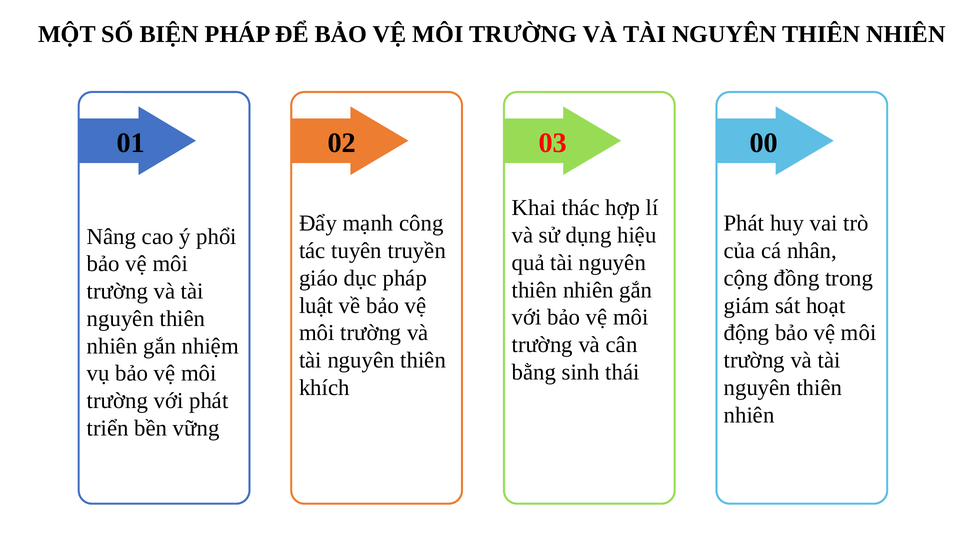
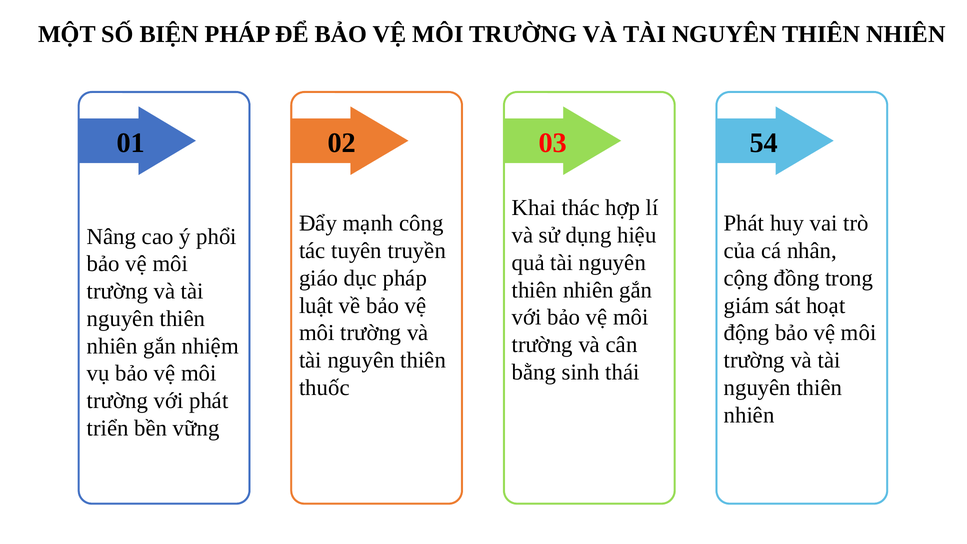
00: 00 -> 54 (764, 143)
khích: khích -> thuốc (324, 388)
